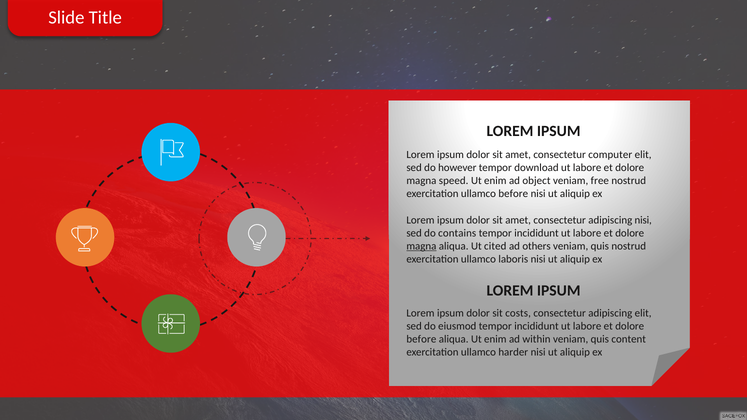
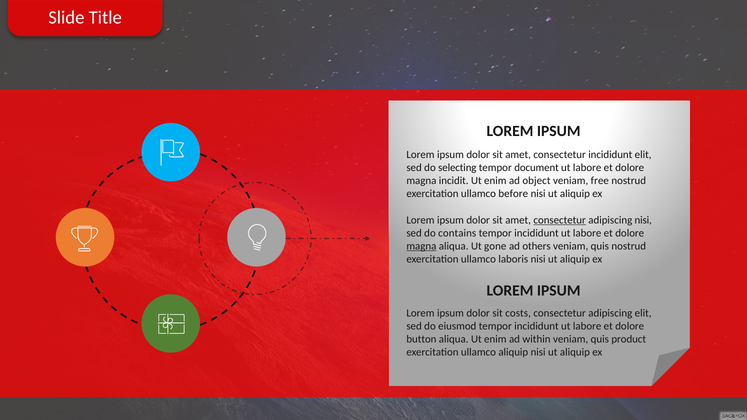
consectetur computer: computer -> incididunt (610, 155)
however: however -> selecting (457, 168)
download: download -> document (537, 168)
speed: speed -> incidit (454, 181)
consectetur underline: none -> present (560, 220)
cited: cited -> gone (495, 246)
before: before -> button (421, 339)
content: content -> product (629, 339)
ullamco harder: harder -> aliquip (513, 352)
